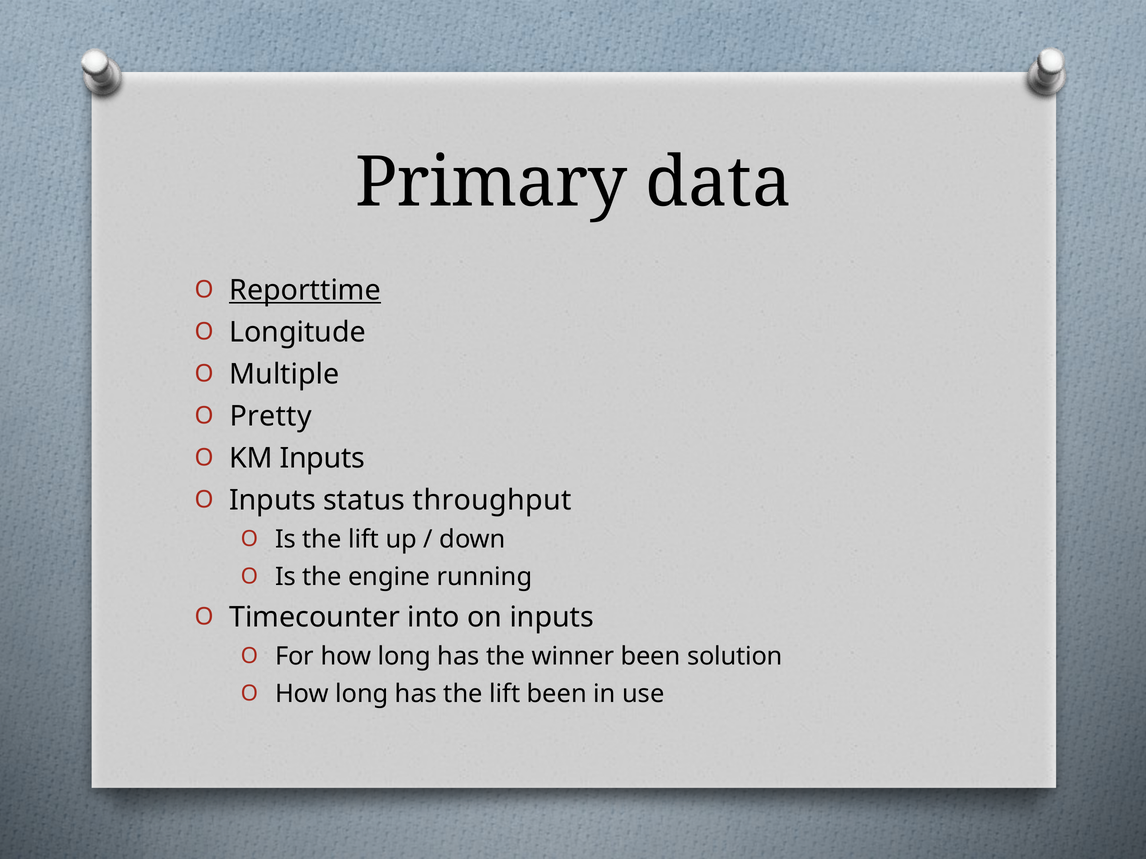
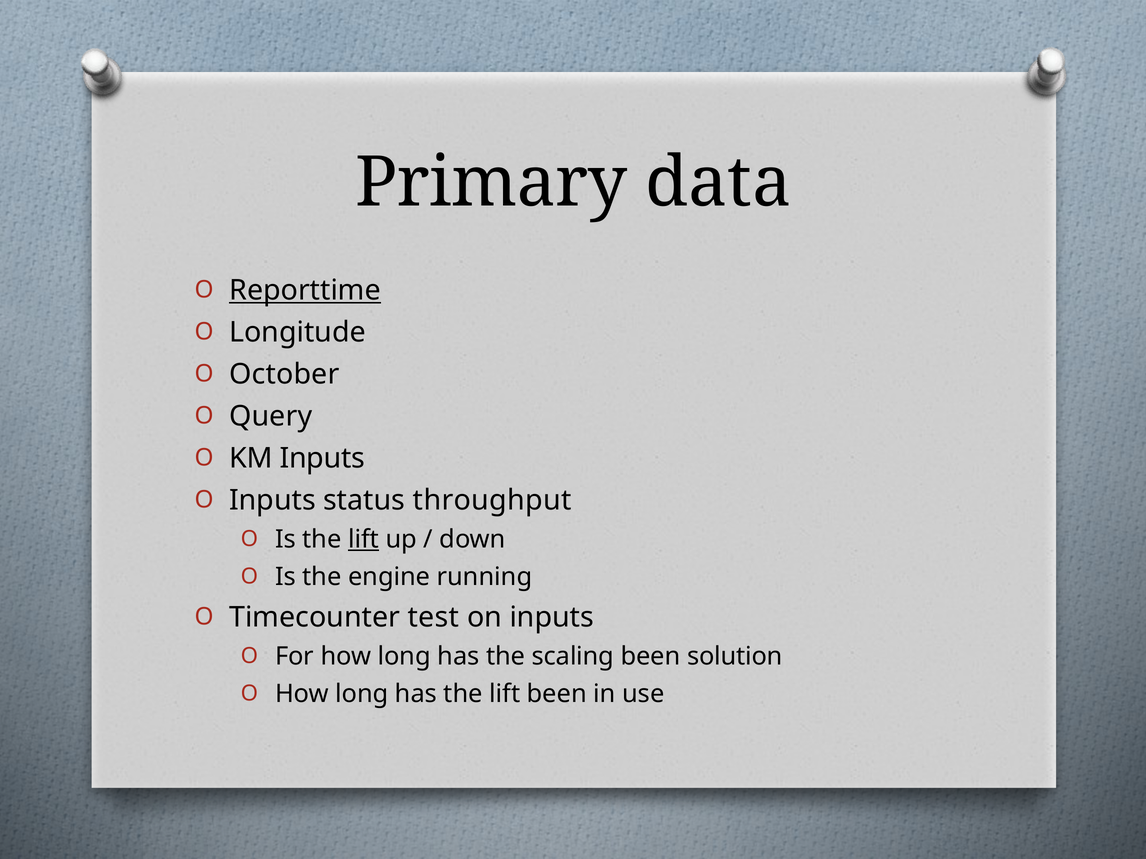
Multiple: Multiple -> October (284, 375)
Pretty: Pretty -> Query (271, 417)
lift underline: none -> present (364, 540)
into: into -> test (433, 618)
winner: winner -> scaling (573, 657)
